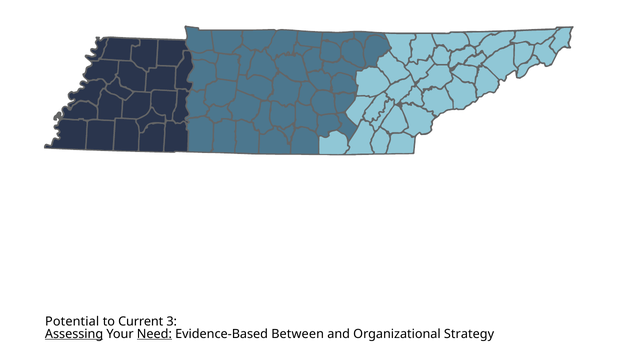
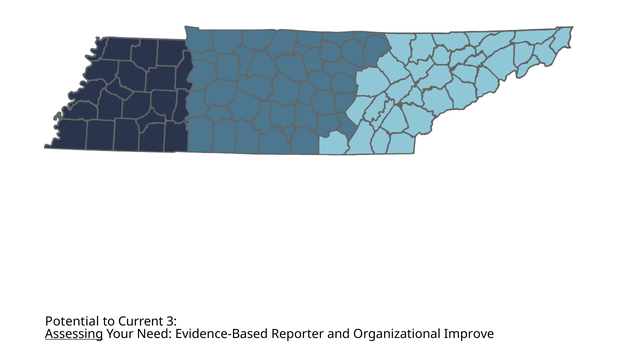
Need underline: present -> none (154, 334)
Between: Between -> Reporter (298, 334)
Strategy: Strategy -> Improve (469, 334)
